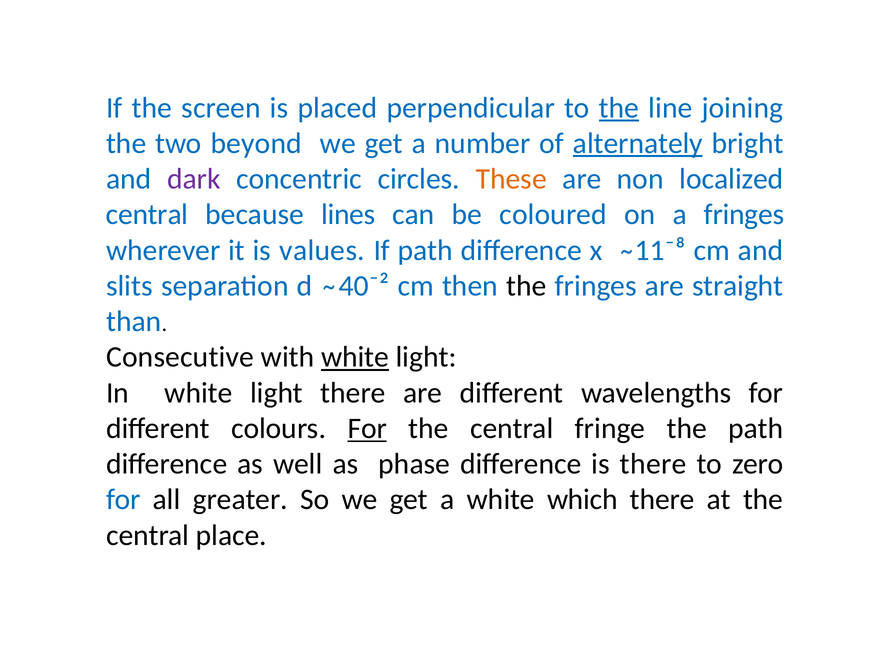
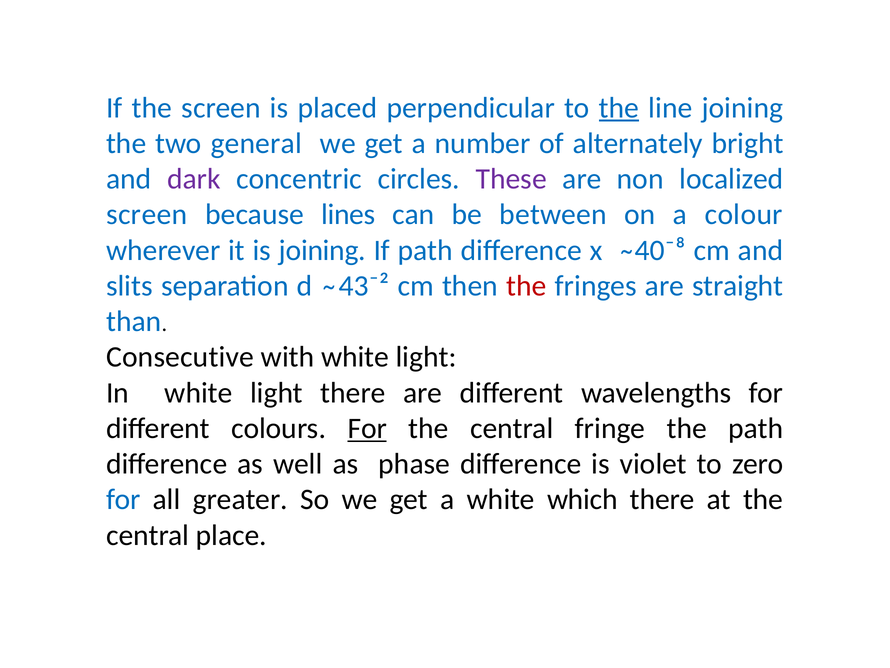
beyond: beyond -> general (256, 143)
alternately underline: present -> none (638, 143)
These colour: orange -> purple (511, 179)
central: central -> screen (147, 214)
coloured: coloured -> between (553, 214)
a fringes: fringes -> colour (744, 214)
is values: values -> joining (322, 250)
11⁻⁸: 11⁻⁸ -> 40⁻⁸ (660, 250)
40⁻²: 40⁻² -> 43⁻² (364, 286)
the colour: black -> red (526, 286)
white underline: present -> none (355, 357)
is there: there -> violet (653, 464)
